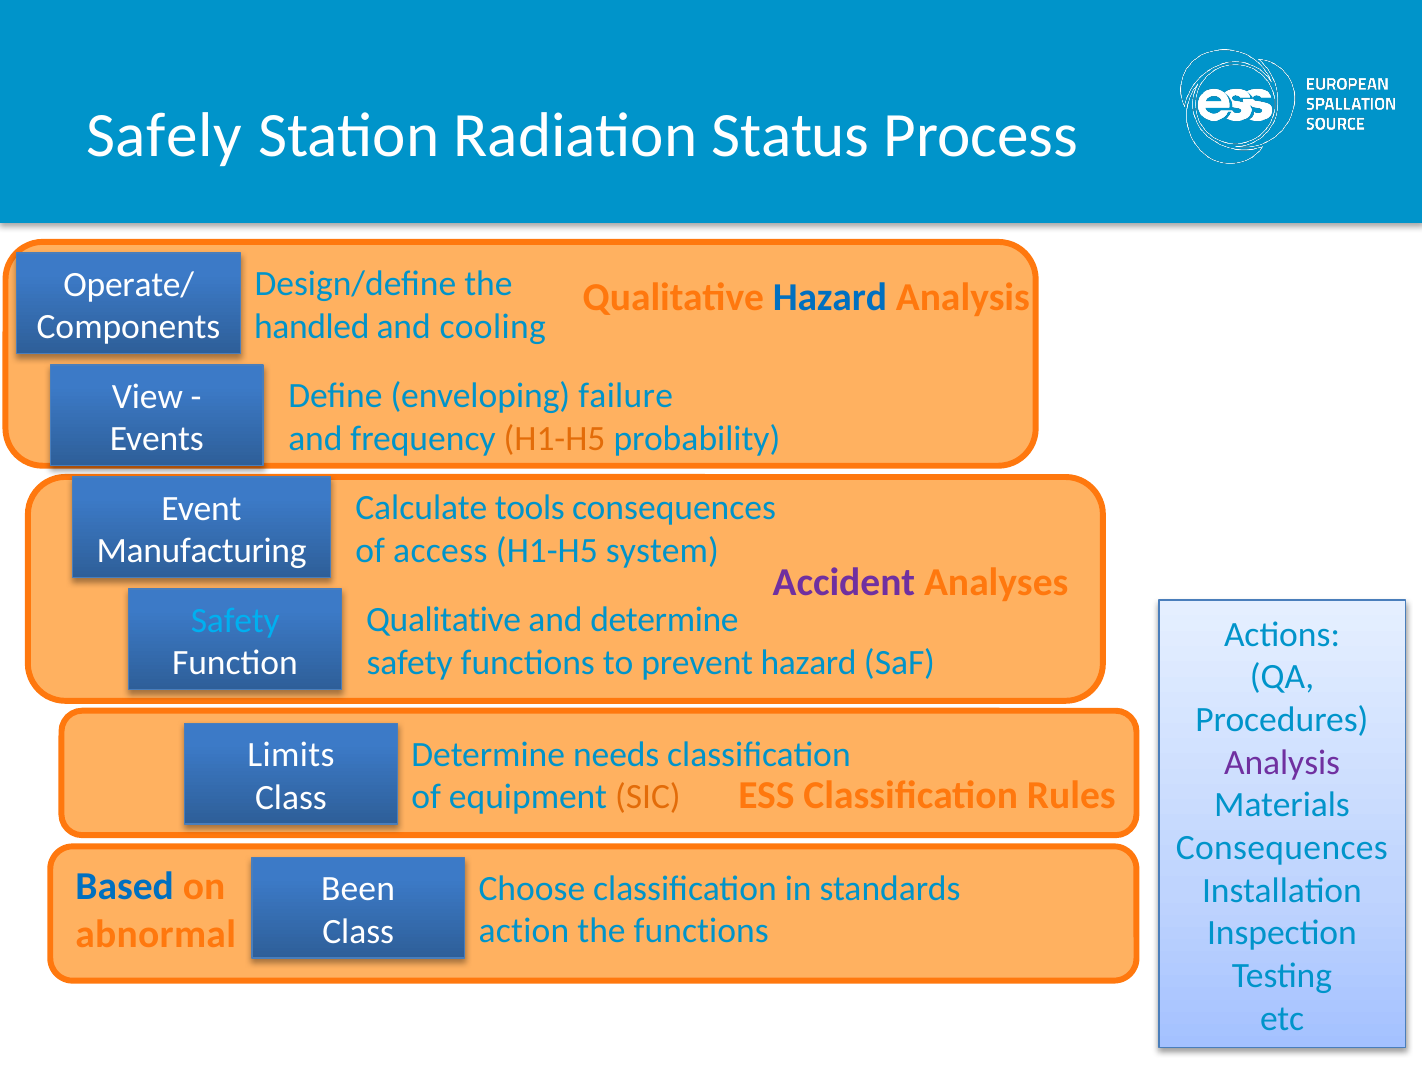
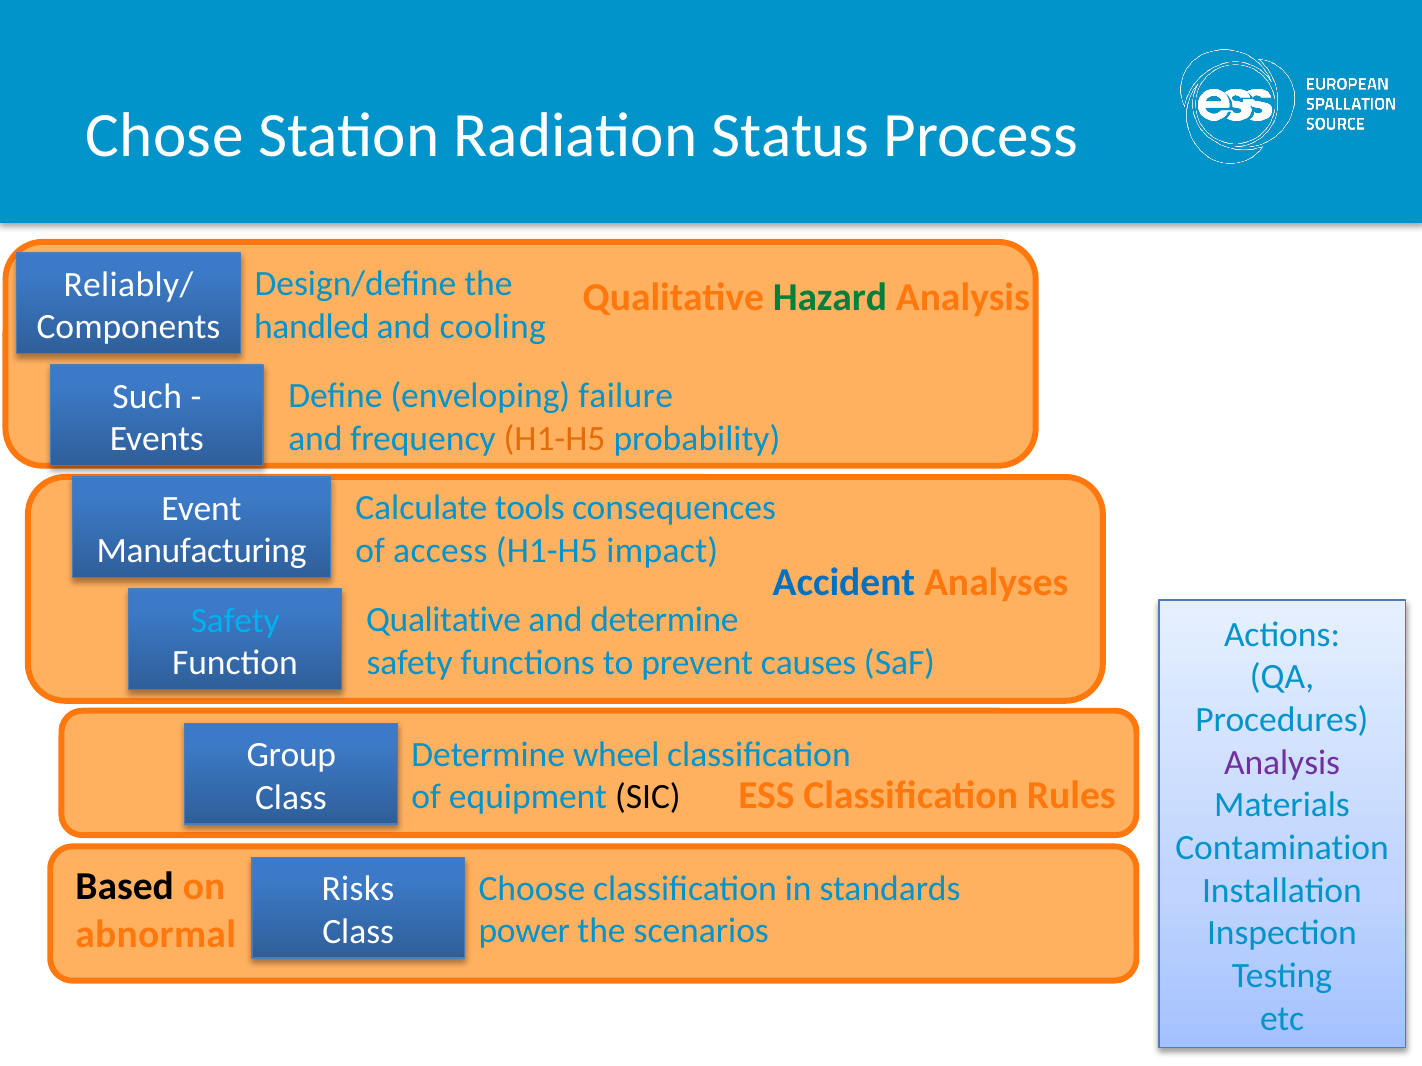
Safely: Safely -> Chose (164, 136)
Operate/: Operate/ -> Reliably/ (128, 285)
Hazard colour: blue -> green (830, 298)
View: View -> Such (147, 397)
system: system -> impact (662, 551)
Accident colour: purple -> blue (844, 583)
prevent hazard: hazard -> causes (809, 663)
needs: needs -> wheel (616, 755)
Limits: Limits -> Group (291, 755)
SIC colour: orange -> black (648, 797)
Consequences: Consequences -> Contamination (1282, 848)
Based colour: blue -> black (125, 887)
Been: Been -> Risks (358, 890)
action: action -> power (524, 932)
the functions: functions -> scenarios (701, 932)
